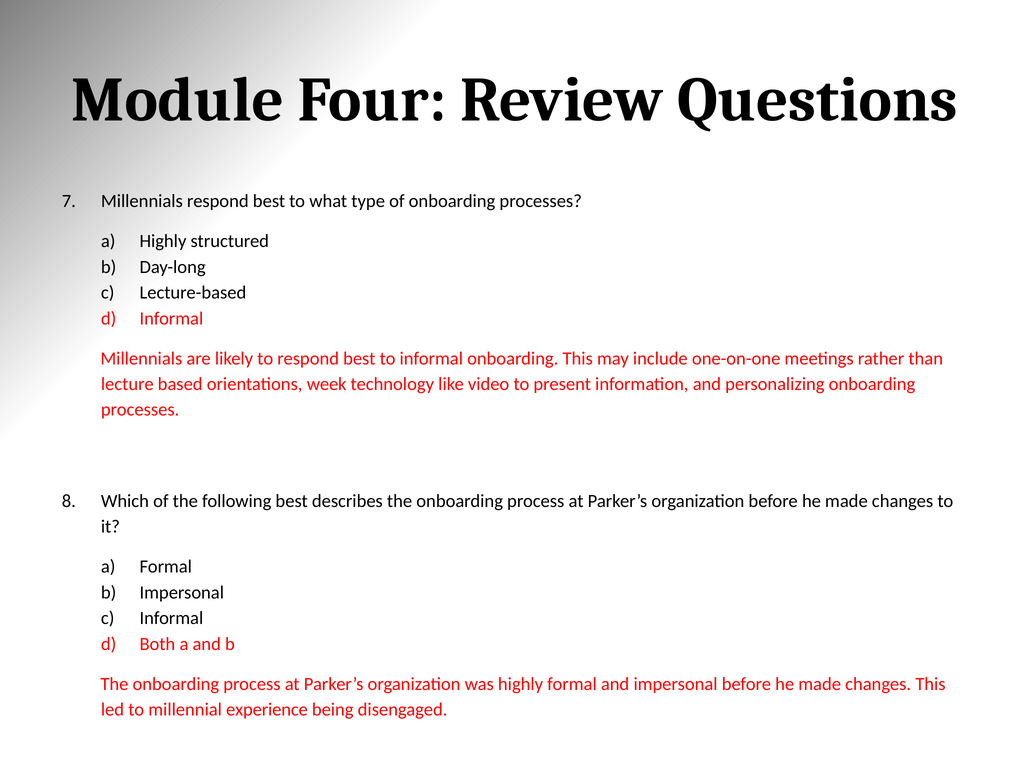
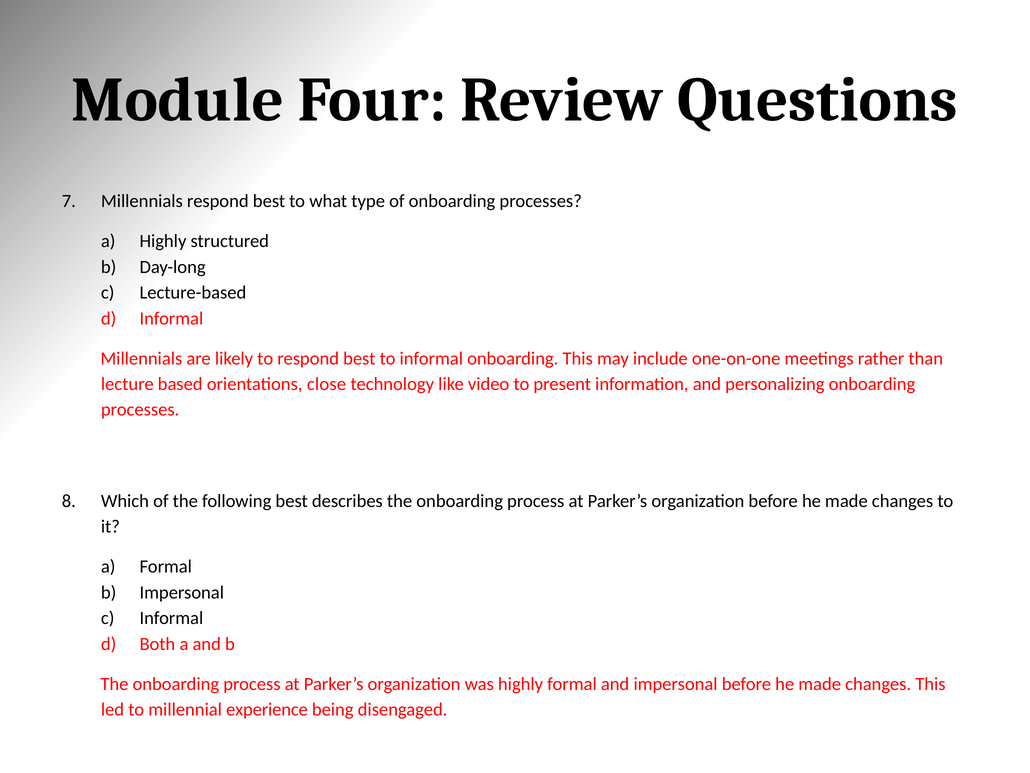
week: week -> close (327, 384)
